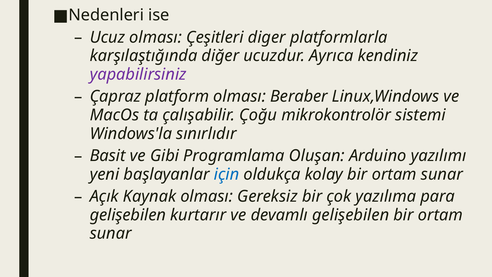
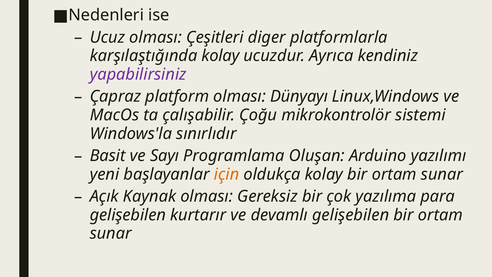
karşılaştığında diğer: diğer -> kolay (220, 56)
Beraber: Beraber -> Dünyayı (299, 96)
Gibi: Gibi -> Sayı (165, 156)
için colour: blue -> orange (227, 174)
